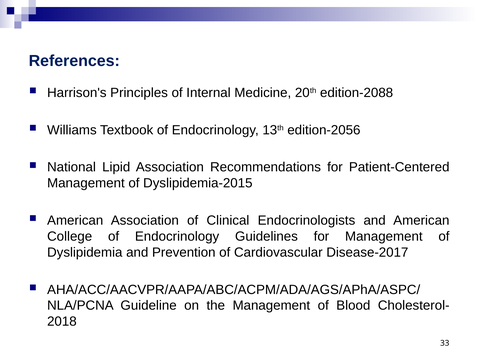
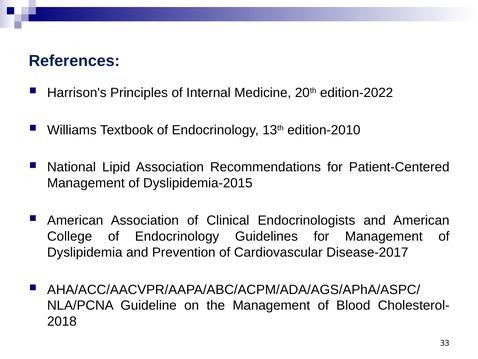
edition-2088: edition-2088 -> edition-2022 (357, 93)
edition-2056: edition-2056 -> edition-2010 (324, 130)
